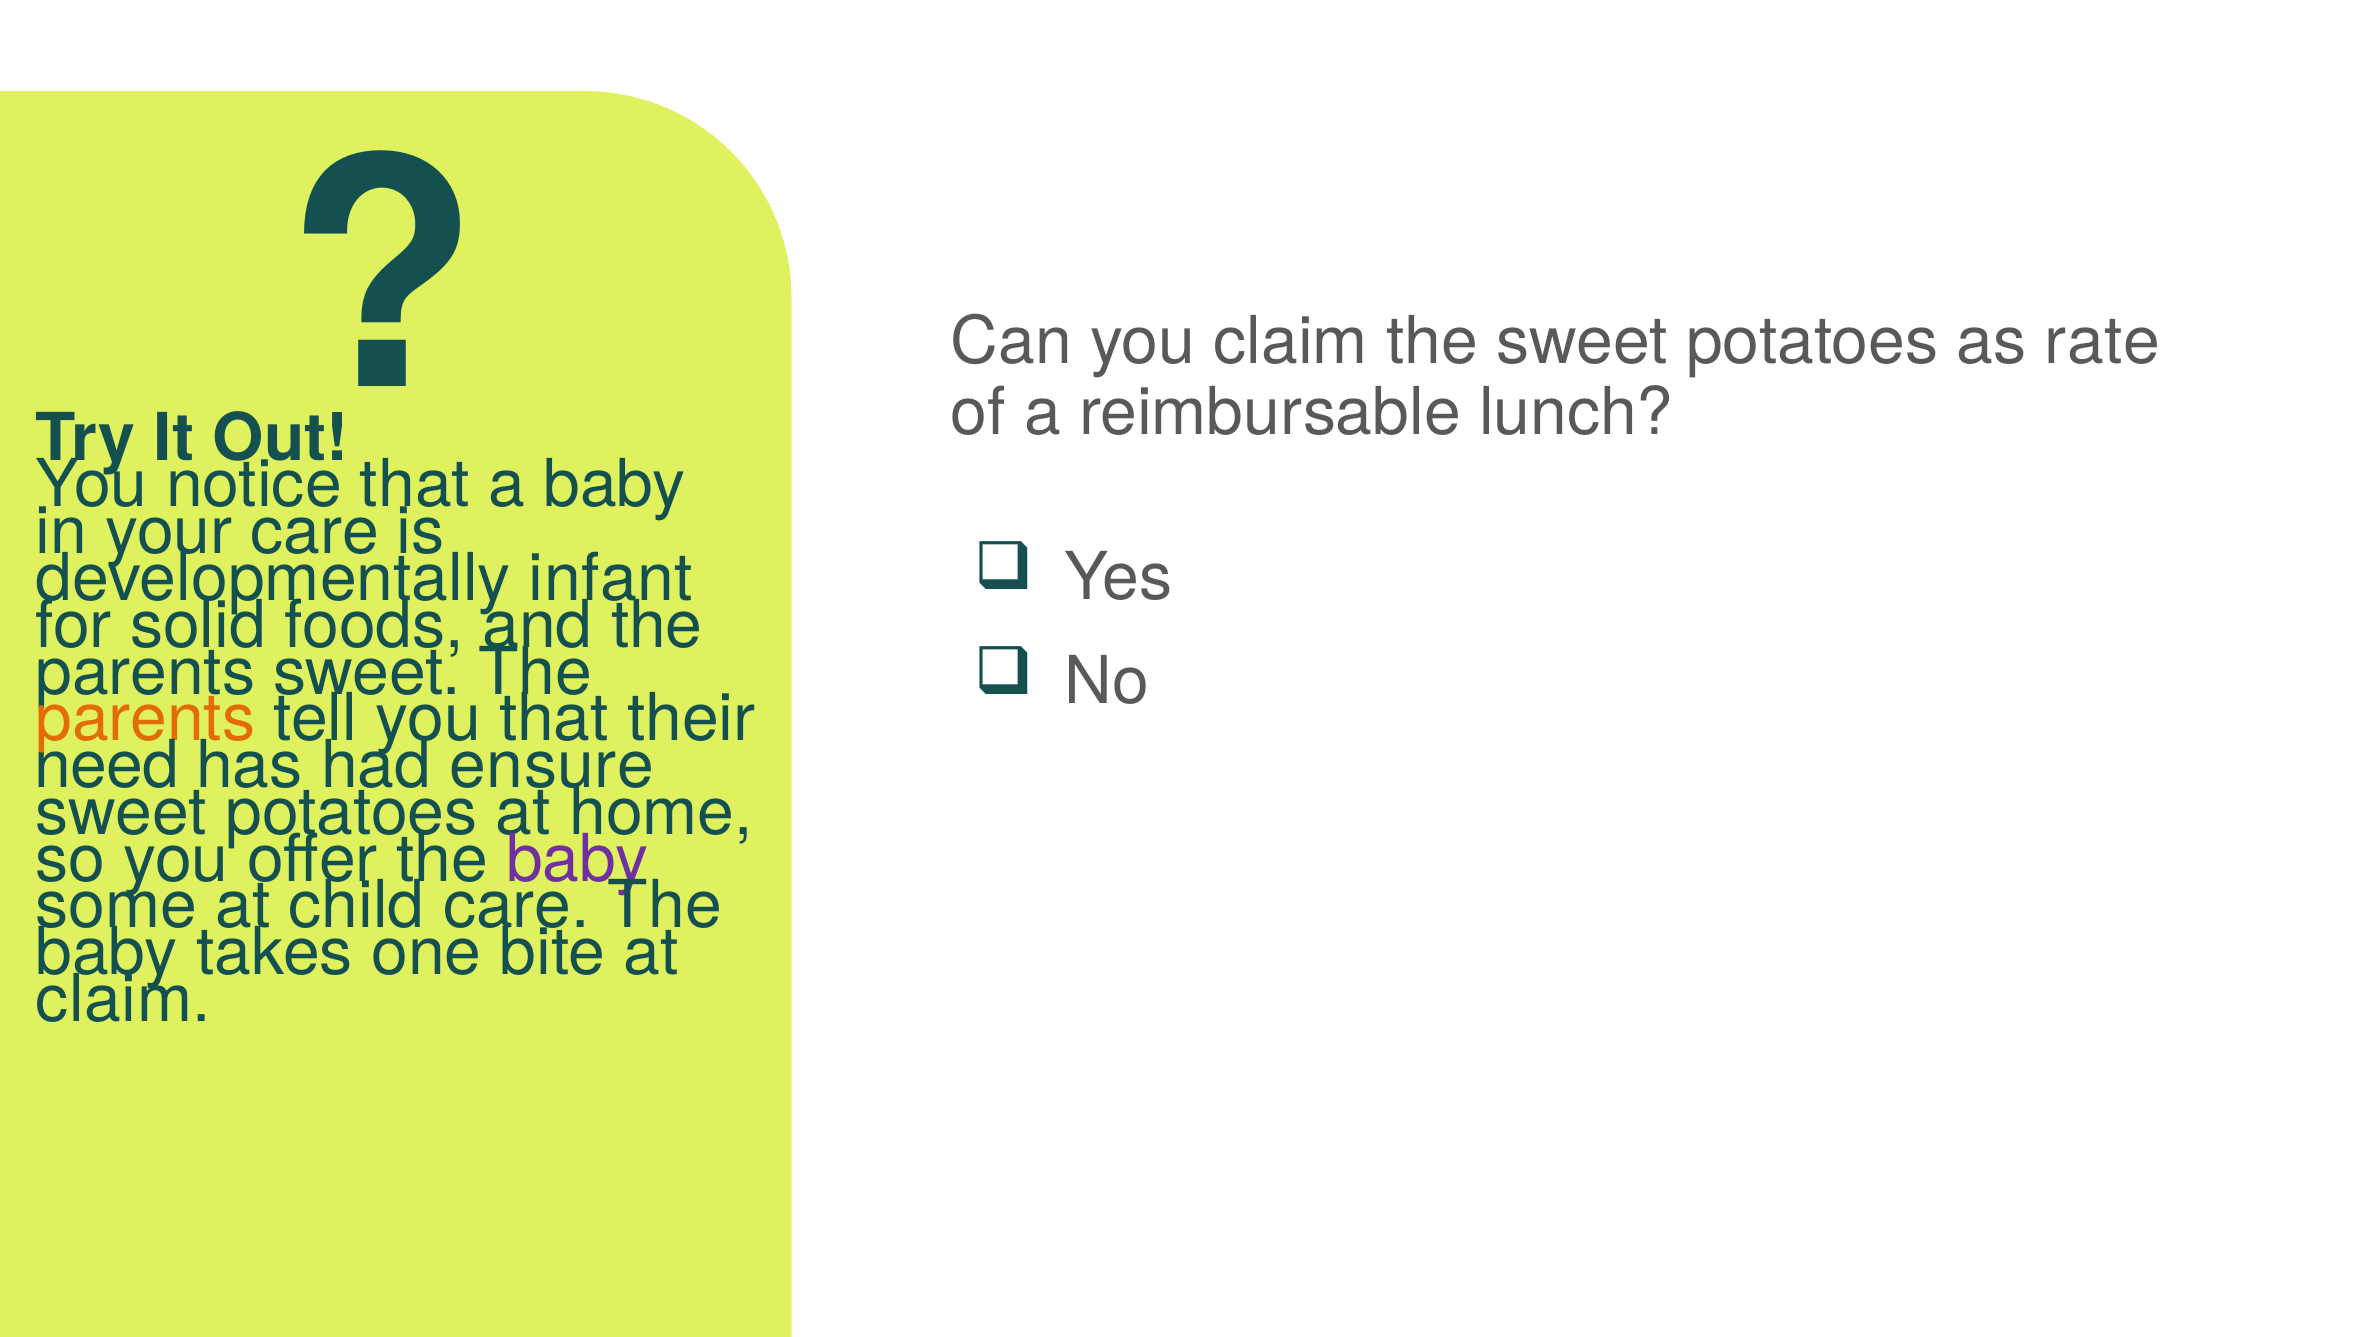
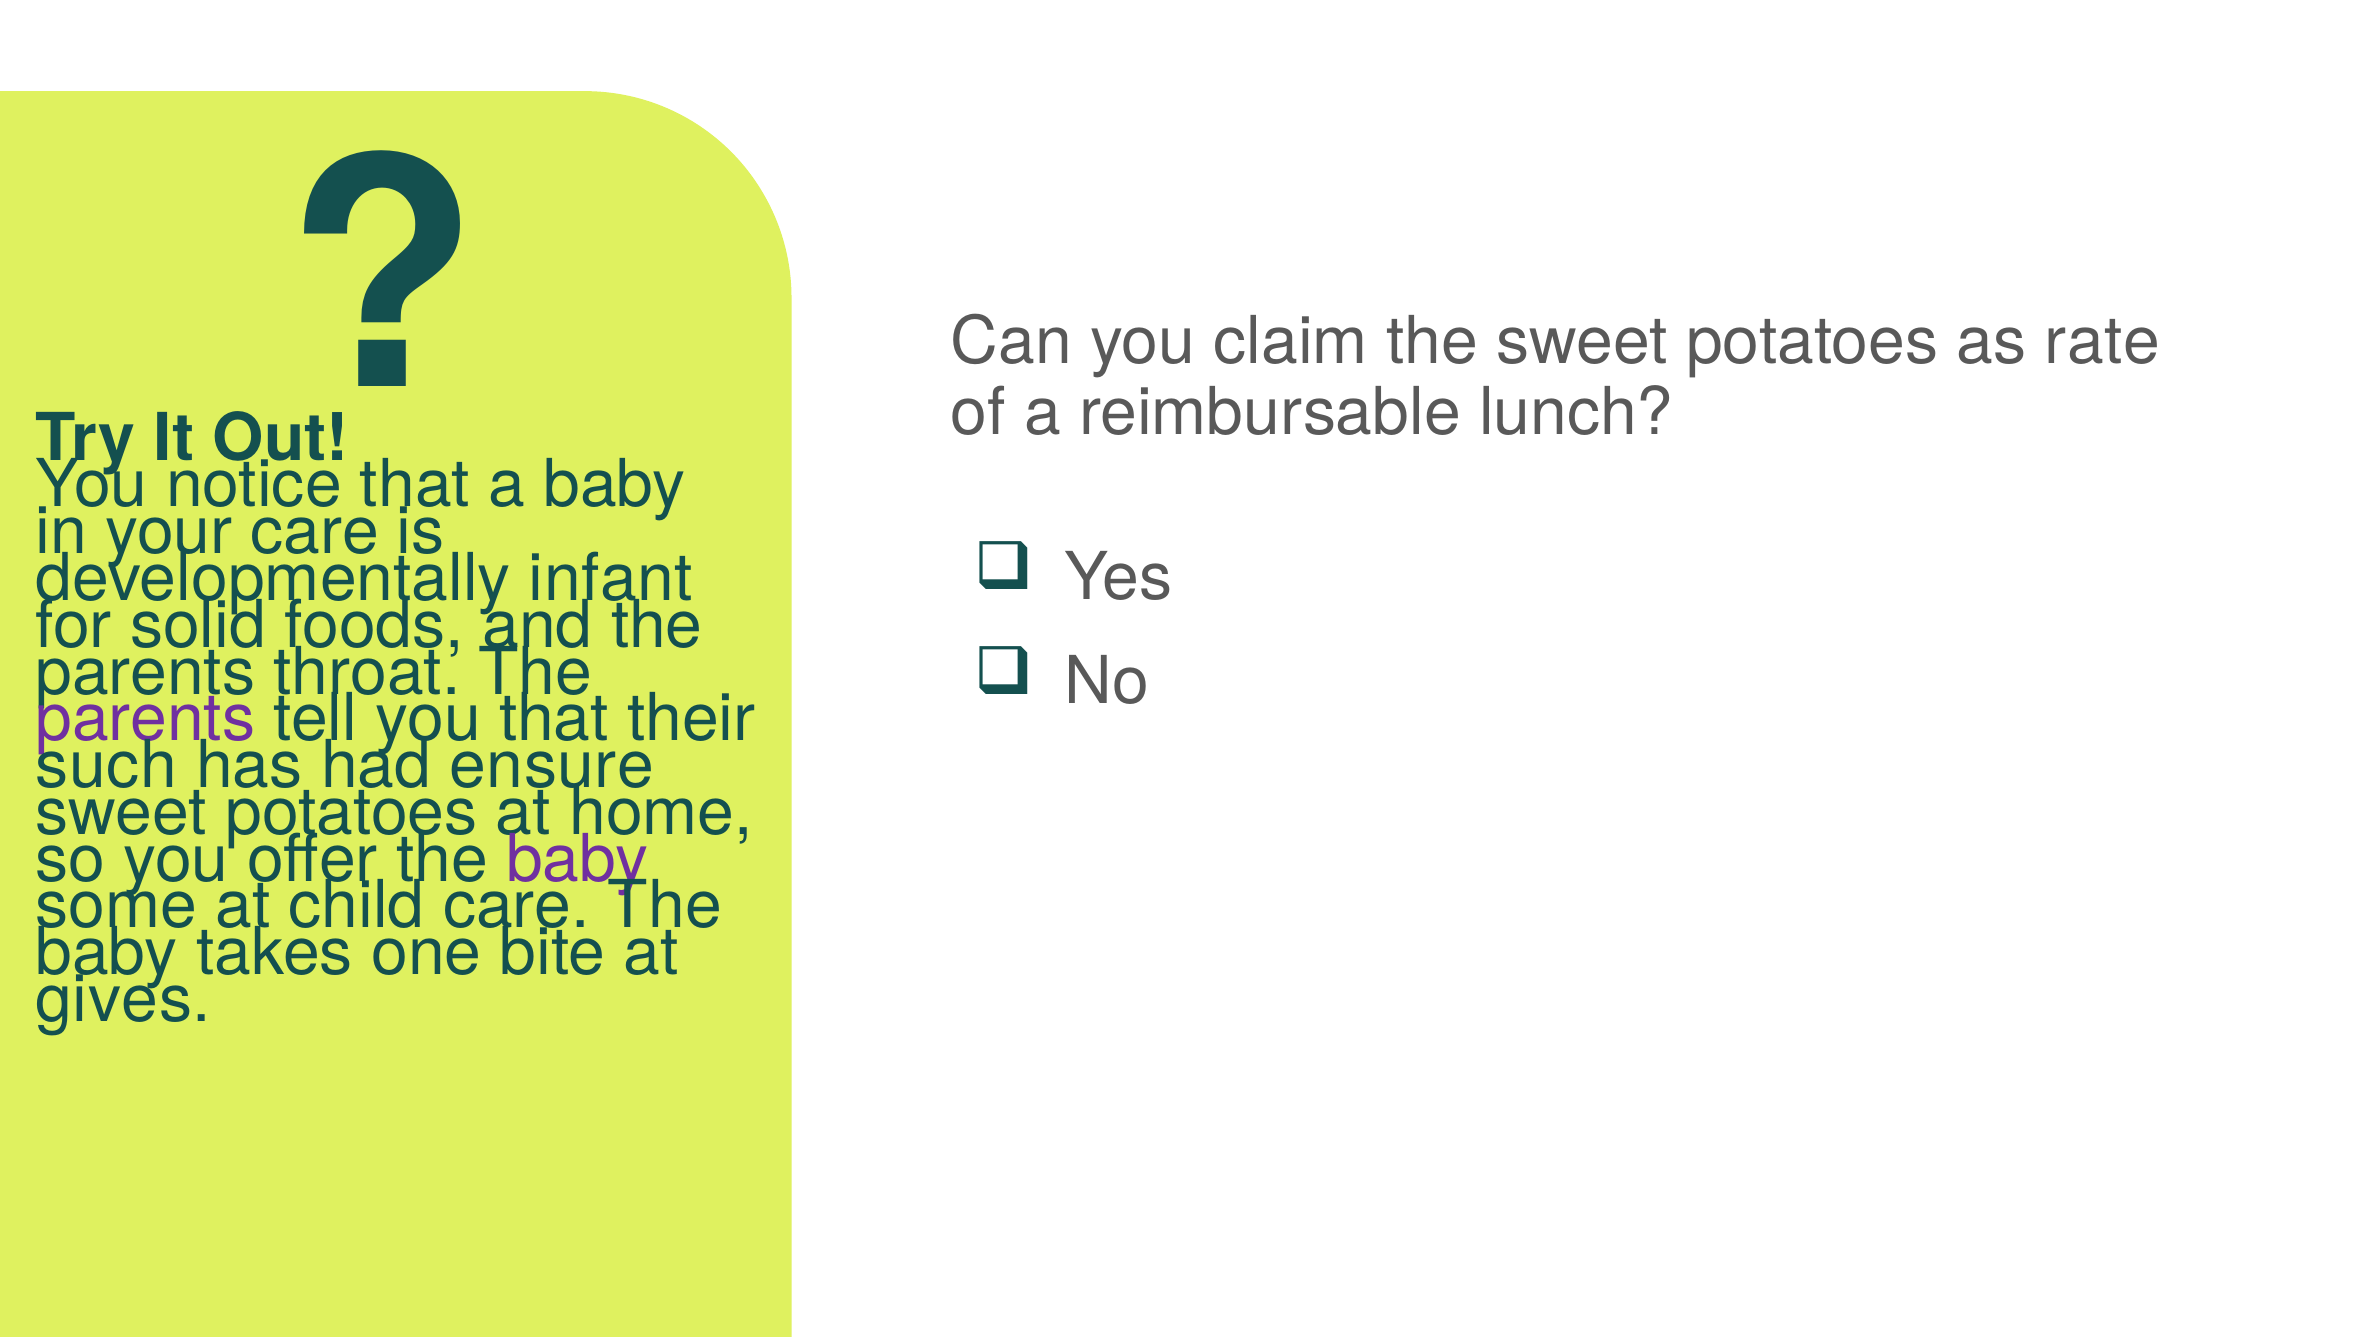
parents sweet: sweet -> throat (367, 672)
parents colour: orange -> purple (145, 719)
need: need -> such (106, 766)
claim: claim -> gives (123, 1000)
